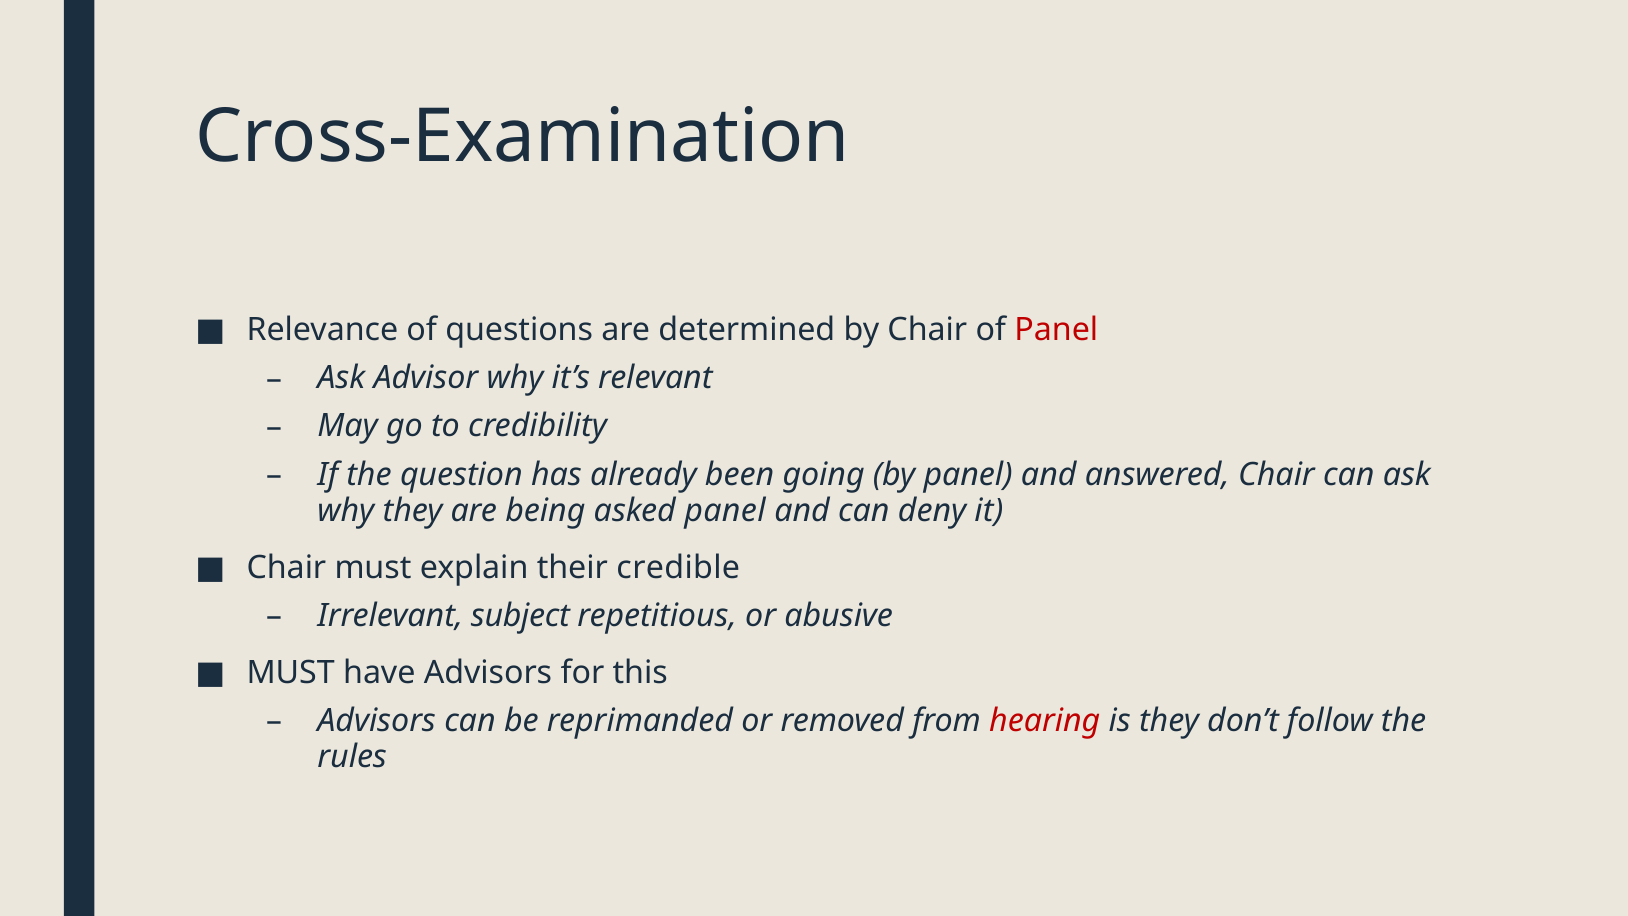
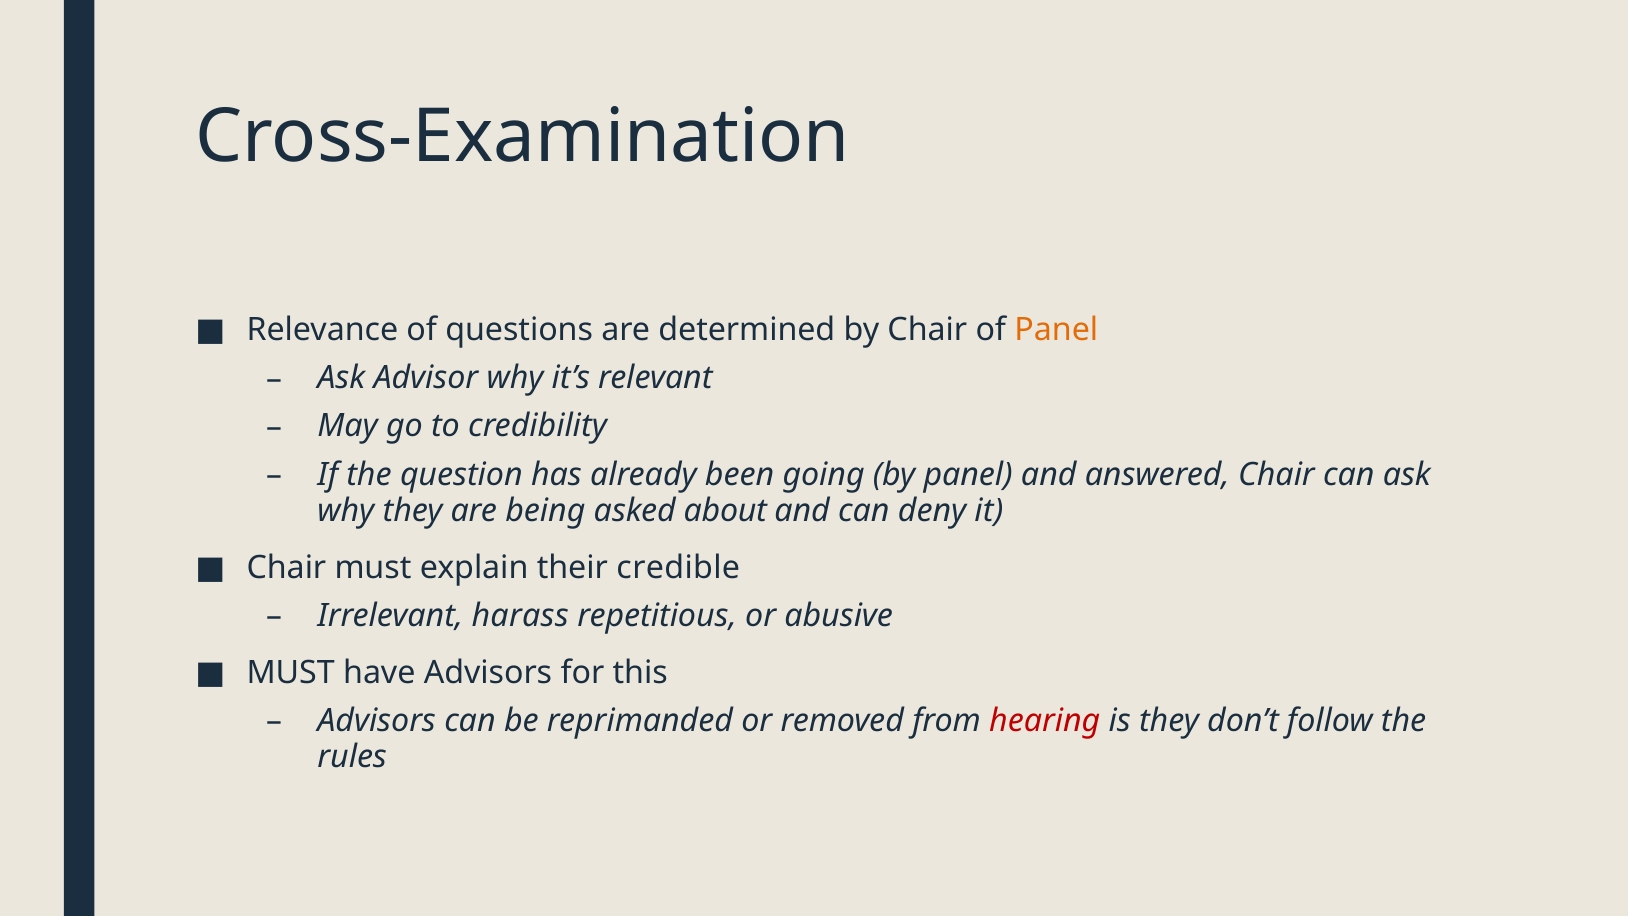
Panel colour: red -> orange (1056, 330)
asked panel: panel -> about (725, 511)
subject: subject -> harass (520, 616)
